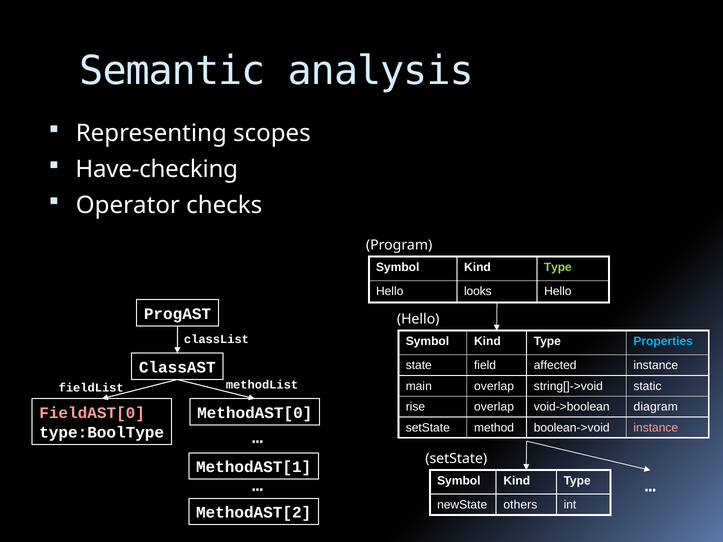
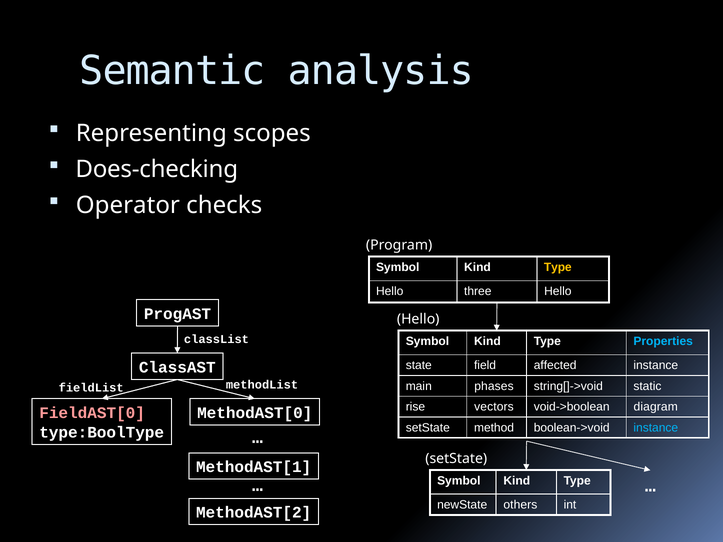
Have-checking: Have-checking -> Does-checking (157, 170)
Type colour: light green -> yellow (558, 267)
looks: looks -> three (478, 291)
main overlap: overlap -> phases (494, 386)
rise overlap: overlap -> vectors (494, 407)
instance colour: pink -> light blue (656, 428)
